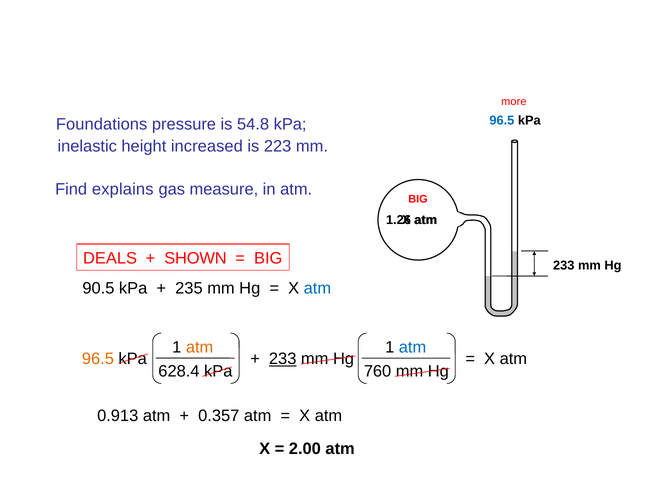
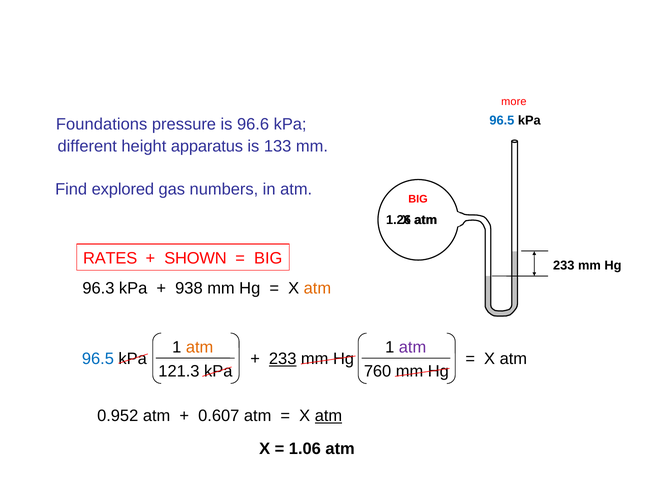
54.8: 54.8 -> 96.6 (253, 124)
inelastic: inelastic -> different (87, 146)
increased: increased -> apparatus (207, 146)
223: 223 -> 133 (278, 146)
explains: explains -> explored (123, 189)
measure: measure -> numbers (224, 189)
DEALS: DEALS -> RATES (110, 258)
90.5: 90.5 -> 96.3 (98, 288)
235: 235 -> 938 (189, 288)
atm colour: blue -> orange (317, 288)
atm colour: blue -> purple (413, 347)
96.5 colour: orange -> blue (98, 358)
628.4: 628.4 -> 121.3 (179, 371)
0.913: 0.913 -> 0.952 (118, 415)
0.357: 0.357 -> 0.607 (219, 415)
atm underline: none -> present (328, 415)
2.00: 2.00 -> 1.06 (305, 448)
